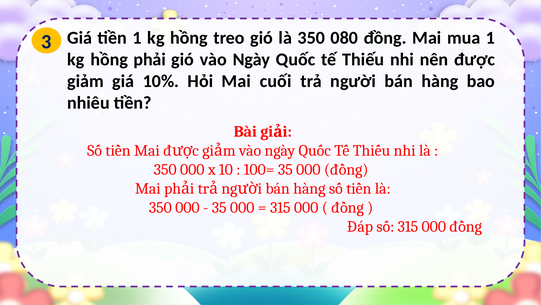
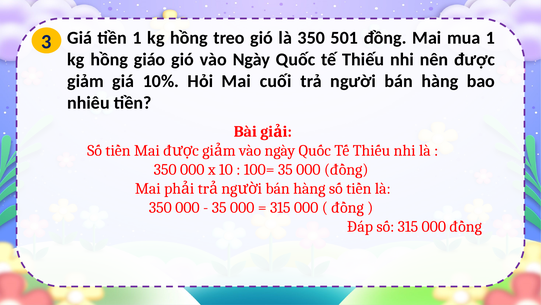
080: 080 -> 501 (344, 38)
phải: phải -> giáo (150, 59)
